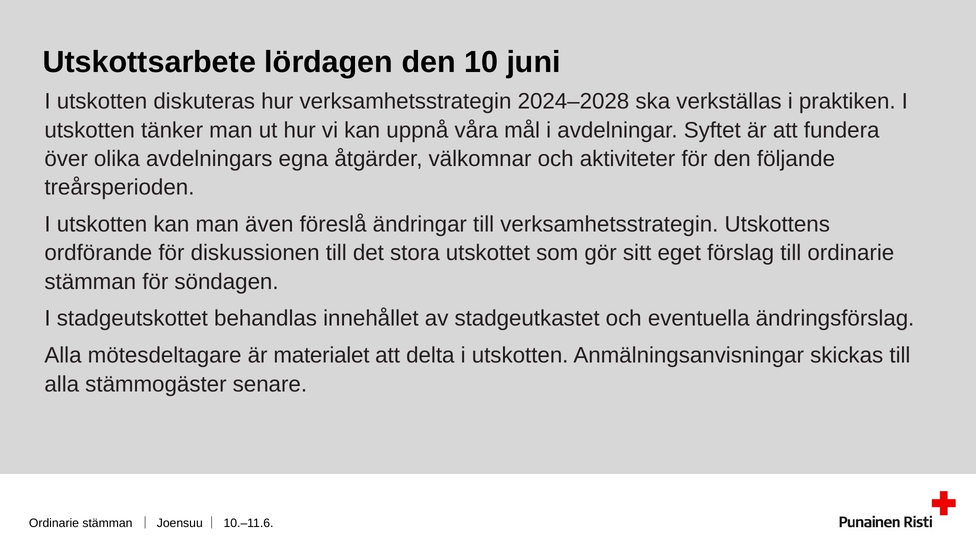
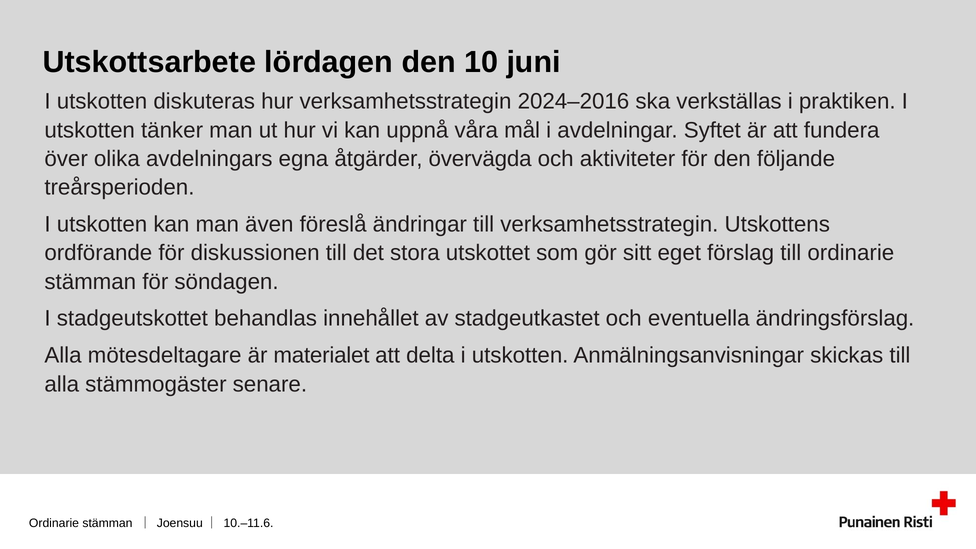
2024–2028: 2024–2028 -> 2024–2016 (573, 101)
välkomnar: välkomnar -> övervägda (480, 159)
